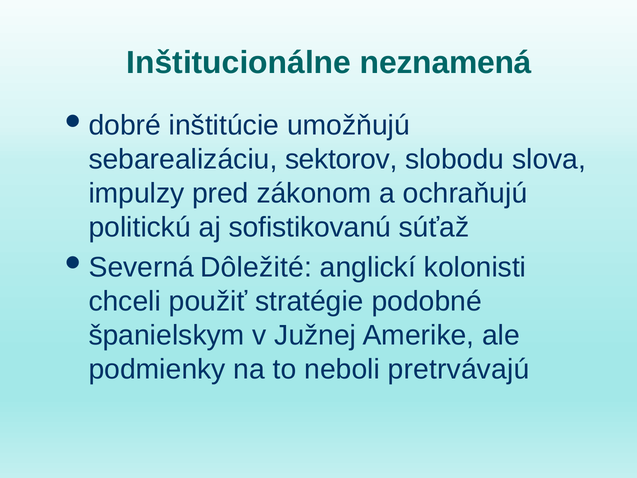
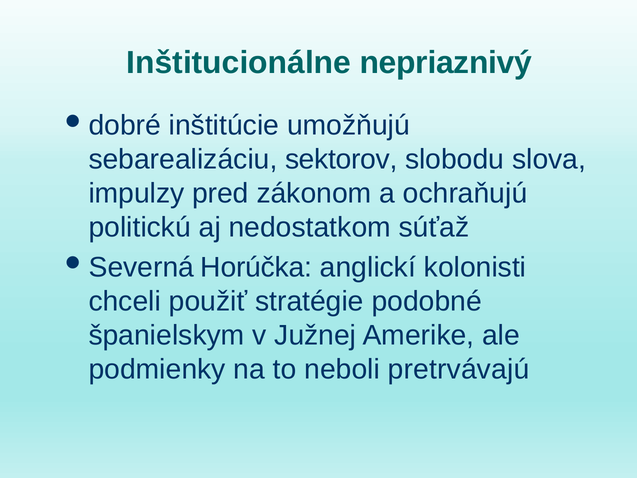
neznamená: neznamená -> nepriaznivý (446, 63)
sofistikovanú: sofistikovanú -> nedostatkom (310, 228)
Dôležité: Dôležité -> Horúčka (256, 267)
